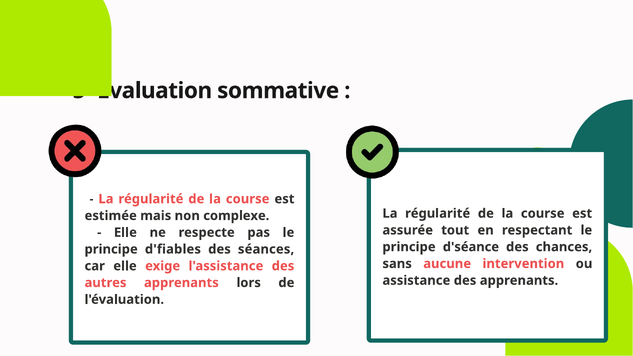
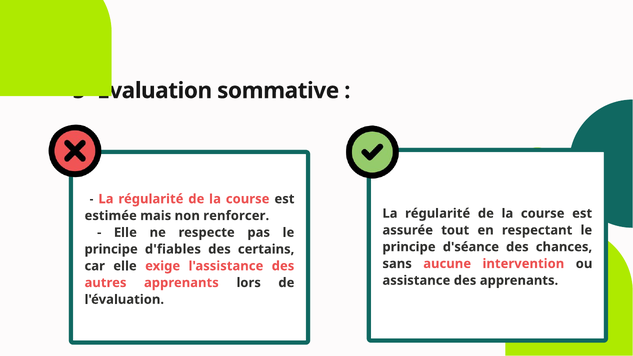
complexe: complexe -> renforcer (236, 216)
séances: séances -> certains (266, 249)
